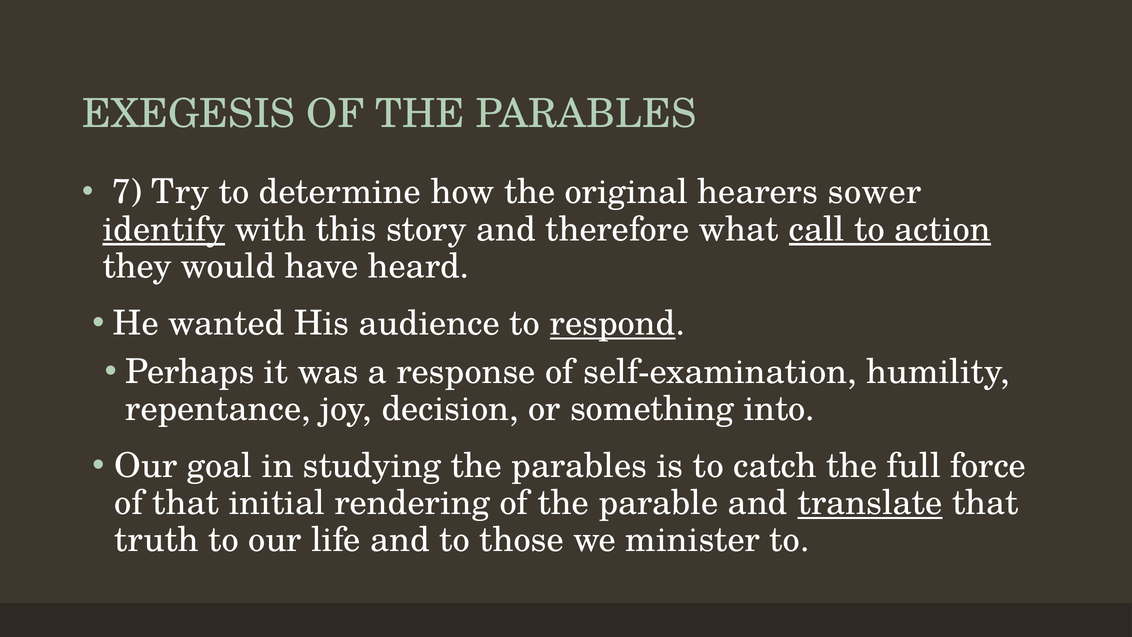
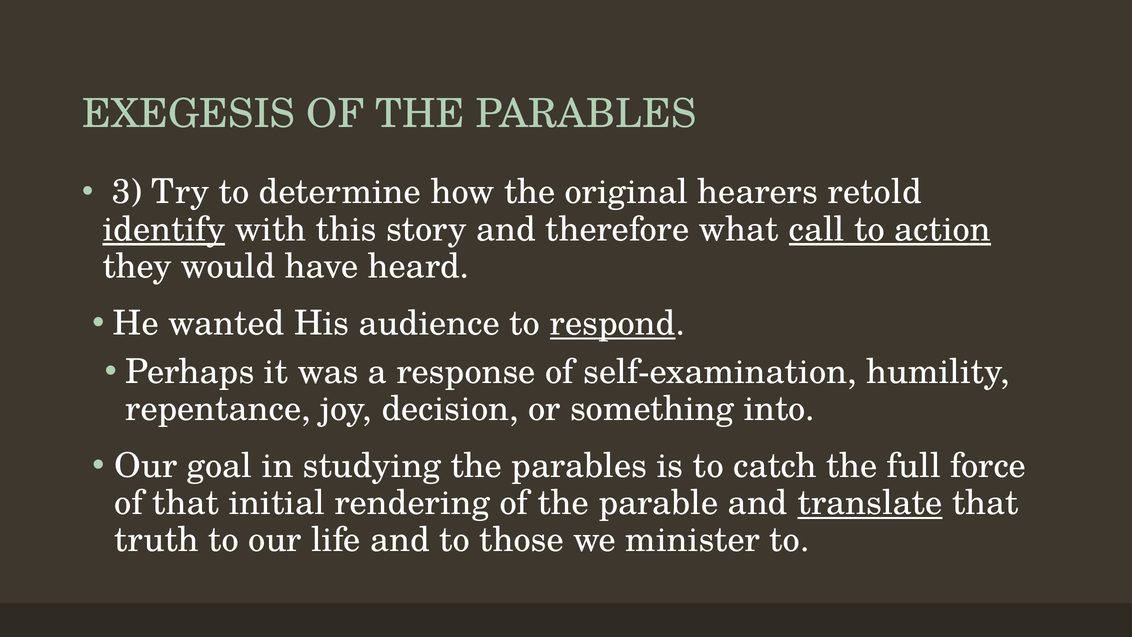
7: 7 -> 3 (127, 192)
sower: sower -> retold (875, 192)
